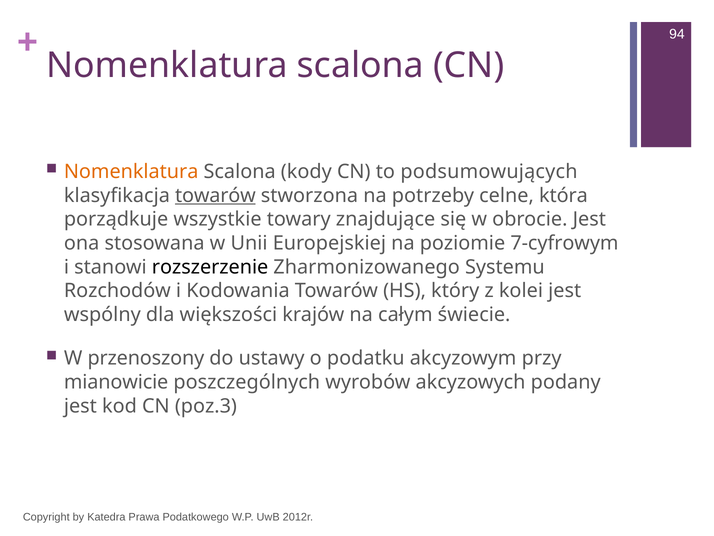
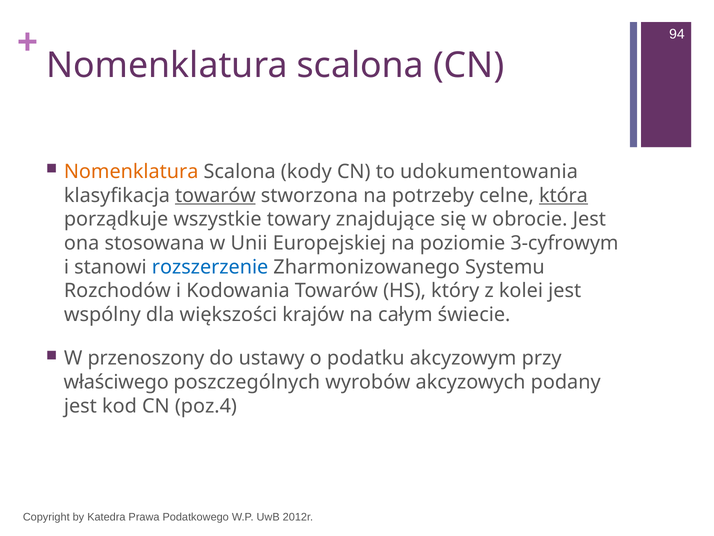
podsumowujących: podsumowujących -> udokumentowania (489, 172)
która underline: none -> present (563, 195)
7-cyfrowym: 7-cyfrowym -> 3-cyfrowym (564, 243)
rozszerzenie colour: black -> blue (210, 267)
mianowicie: mianowicie -> właściwego (116, 382)
poz.3: poz.3 -> poz.4 (206, 406)
